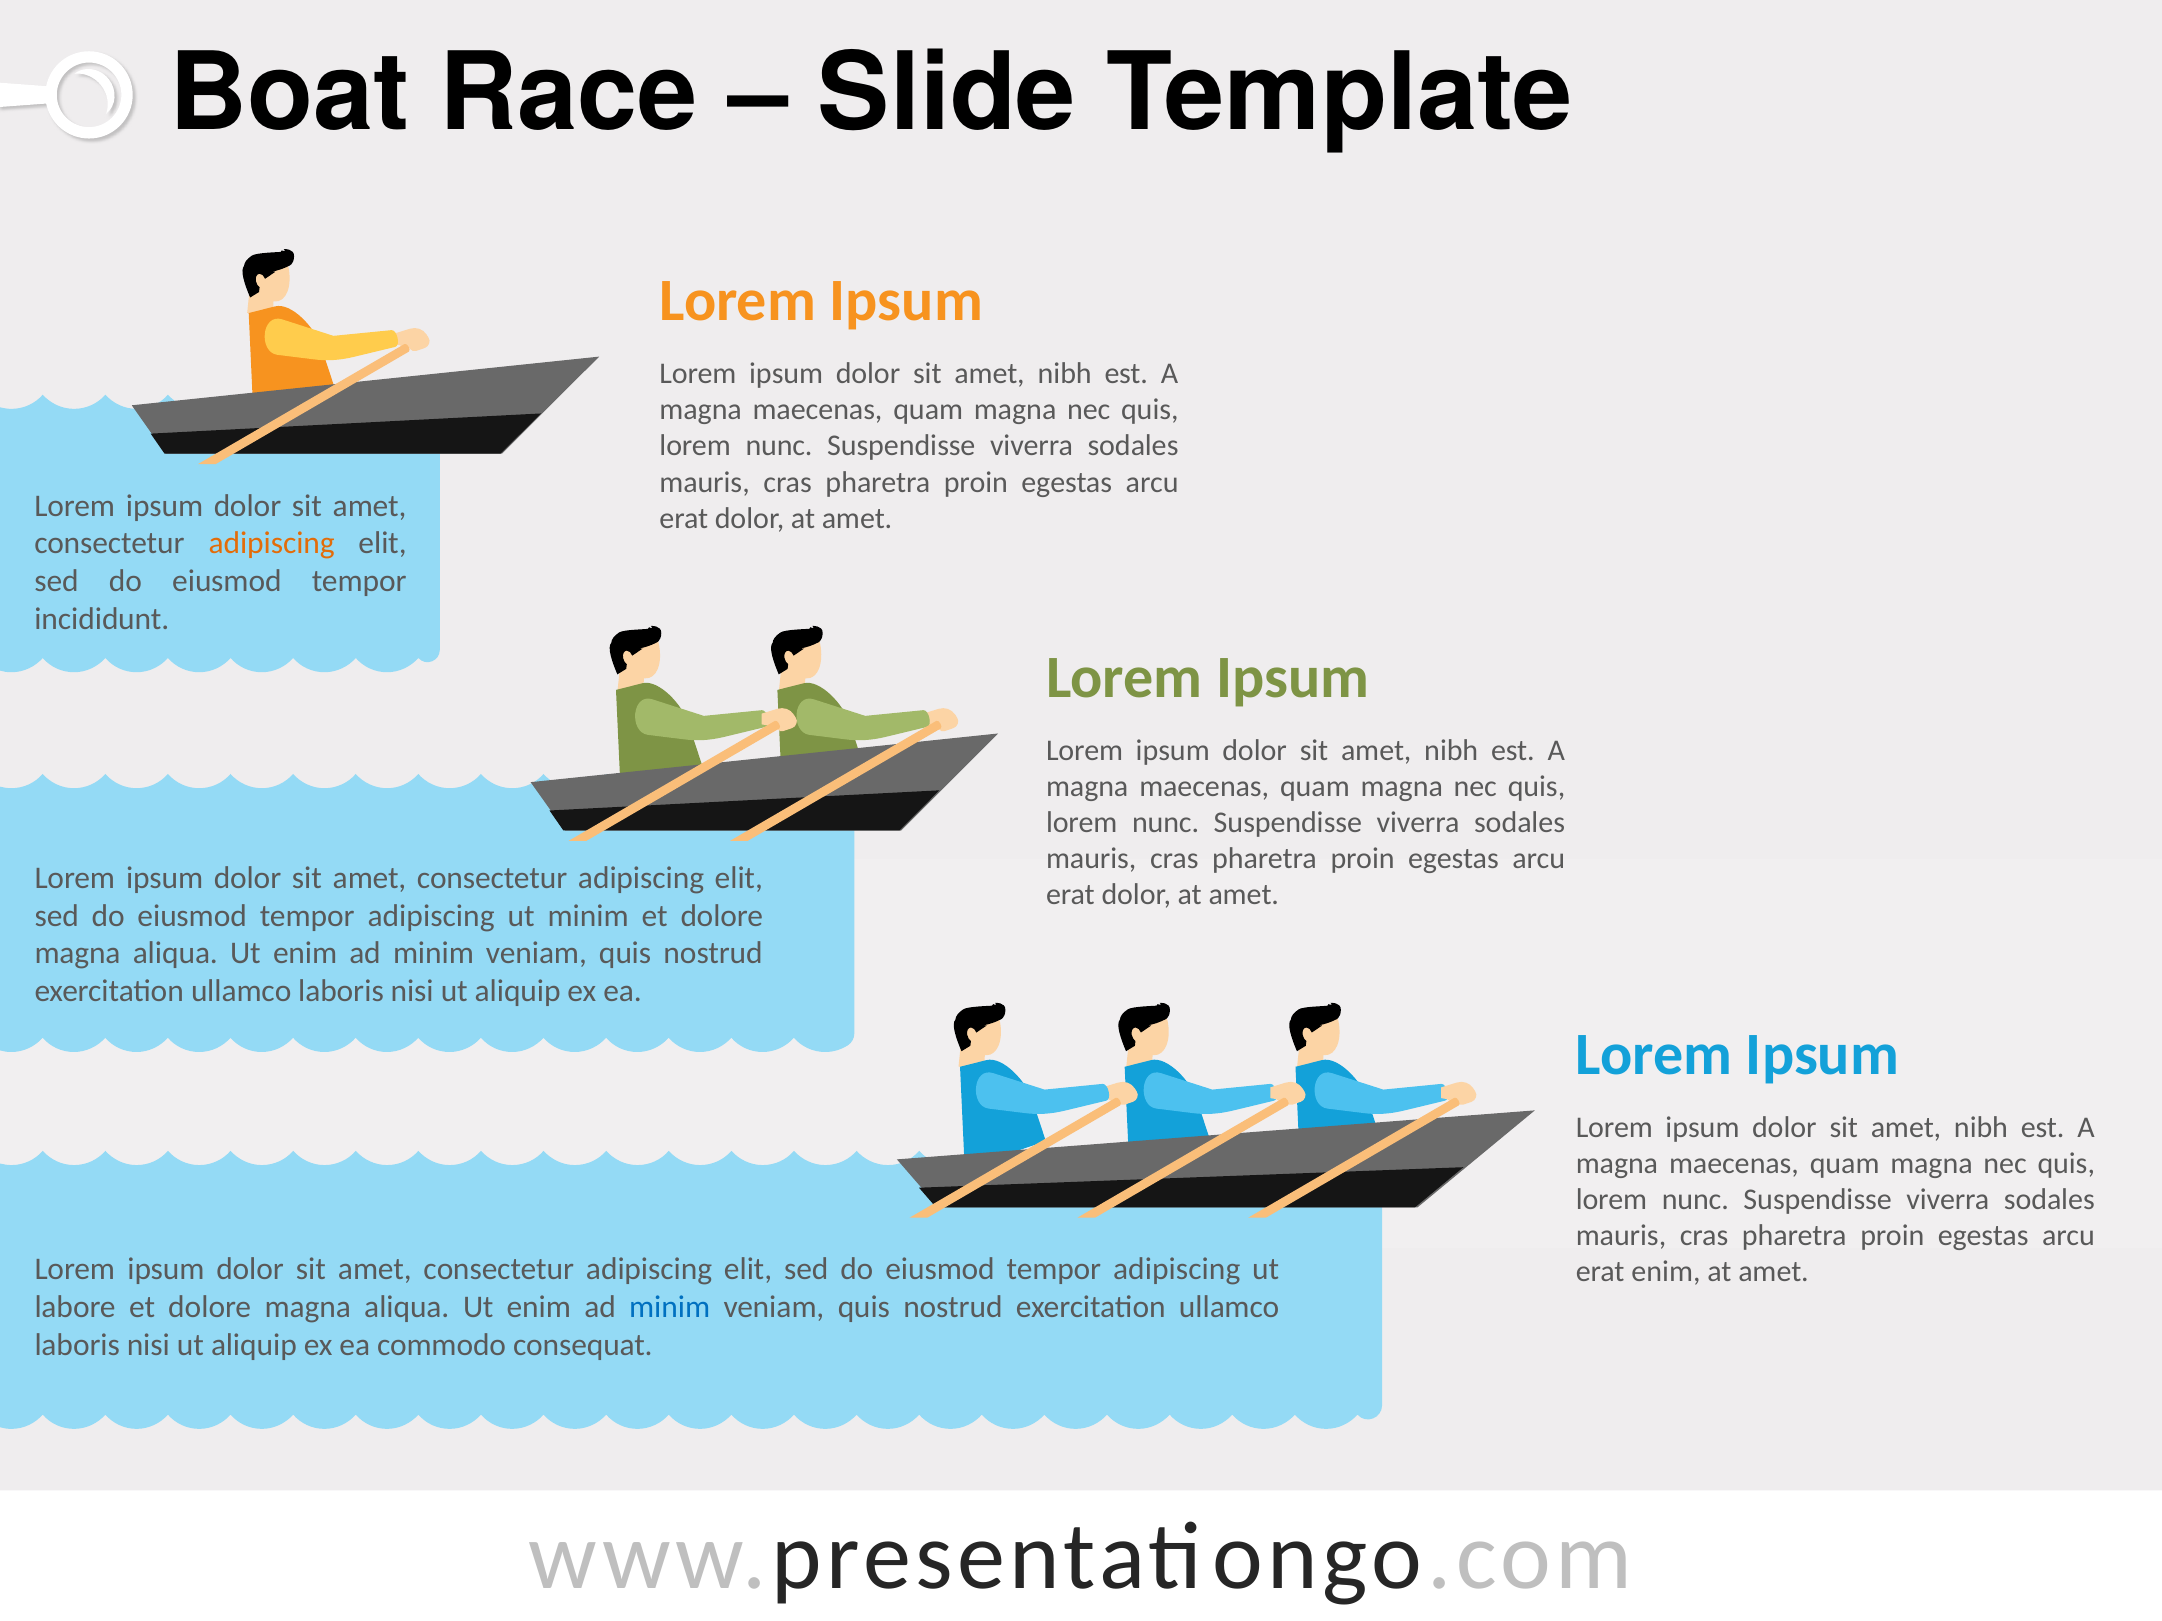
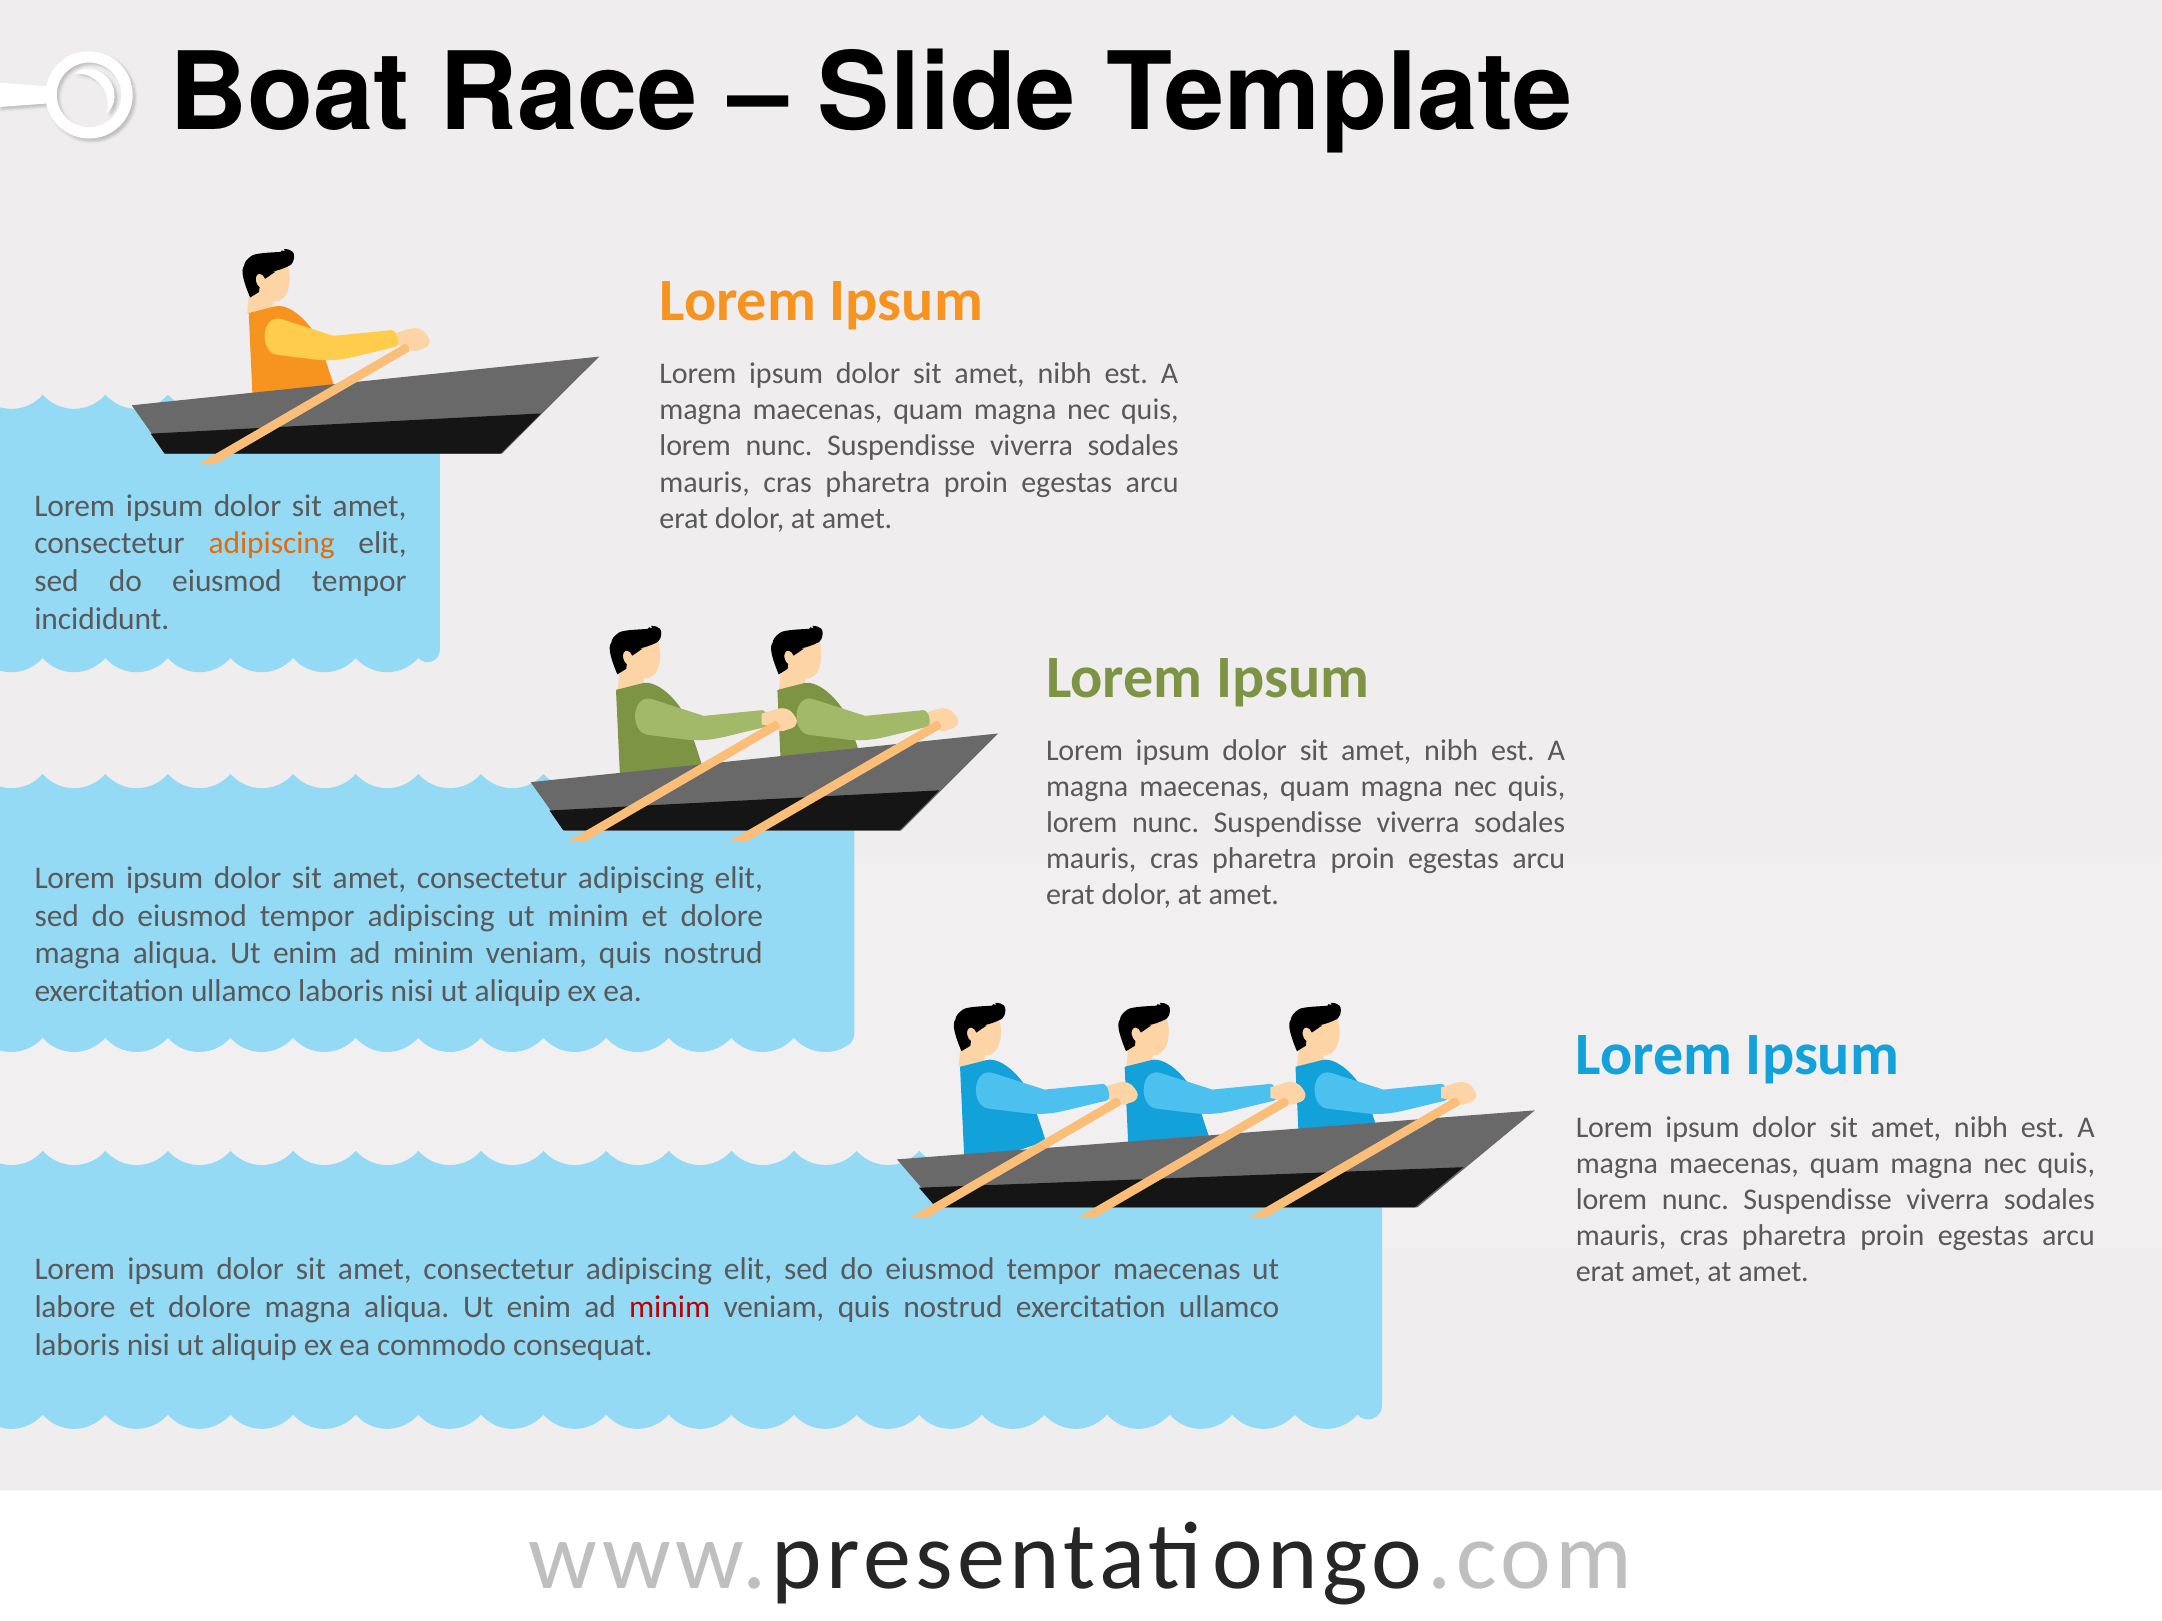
adipiscing: adipiscing -> maecenas (1177, 1270)
erat enim: enim -> amet (1666, 1272)
minim colour: blue -> red (670, 1307)
